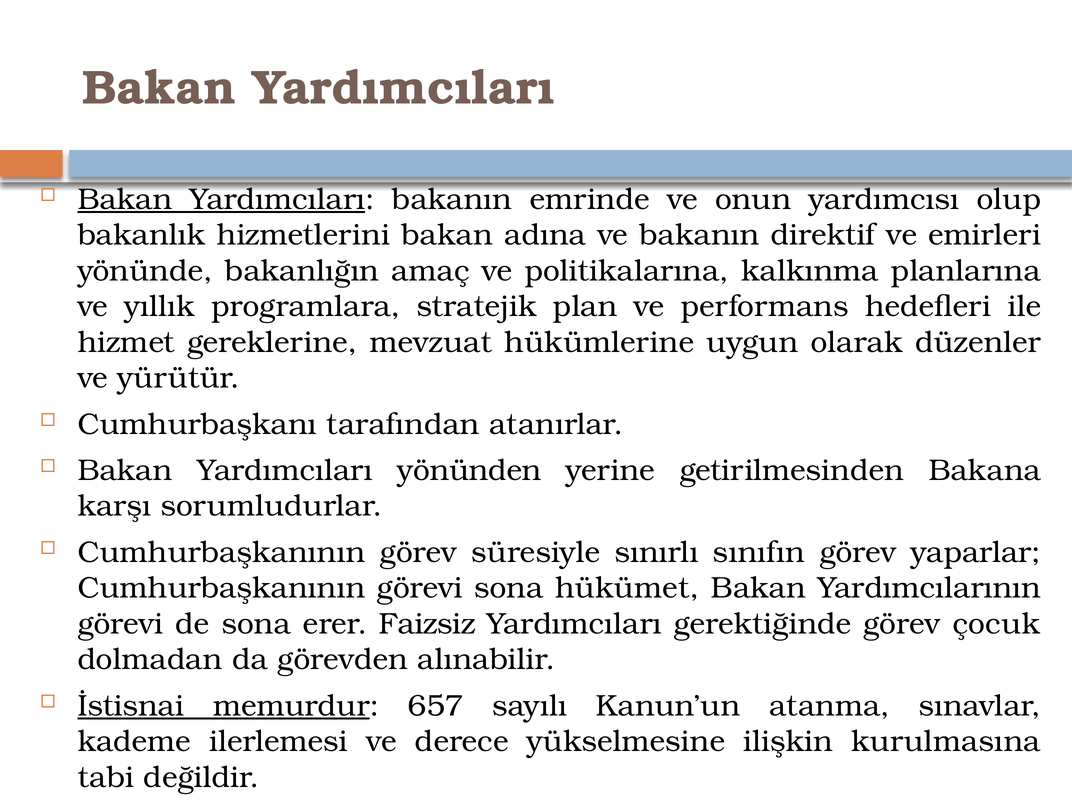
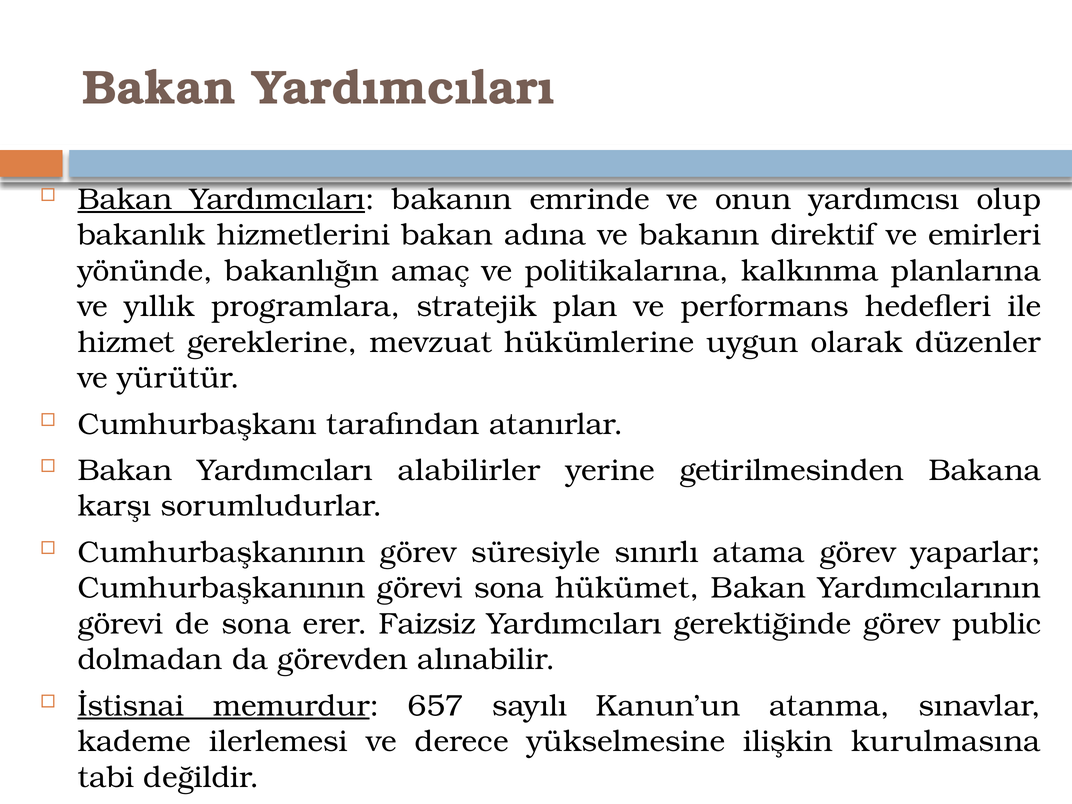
yönünden: yönünden -> alabilirler (469, 470)
sınıfın: sınıfın -> atama (759, 552)
çocuk: çocuk -> public (997, 624)
